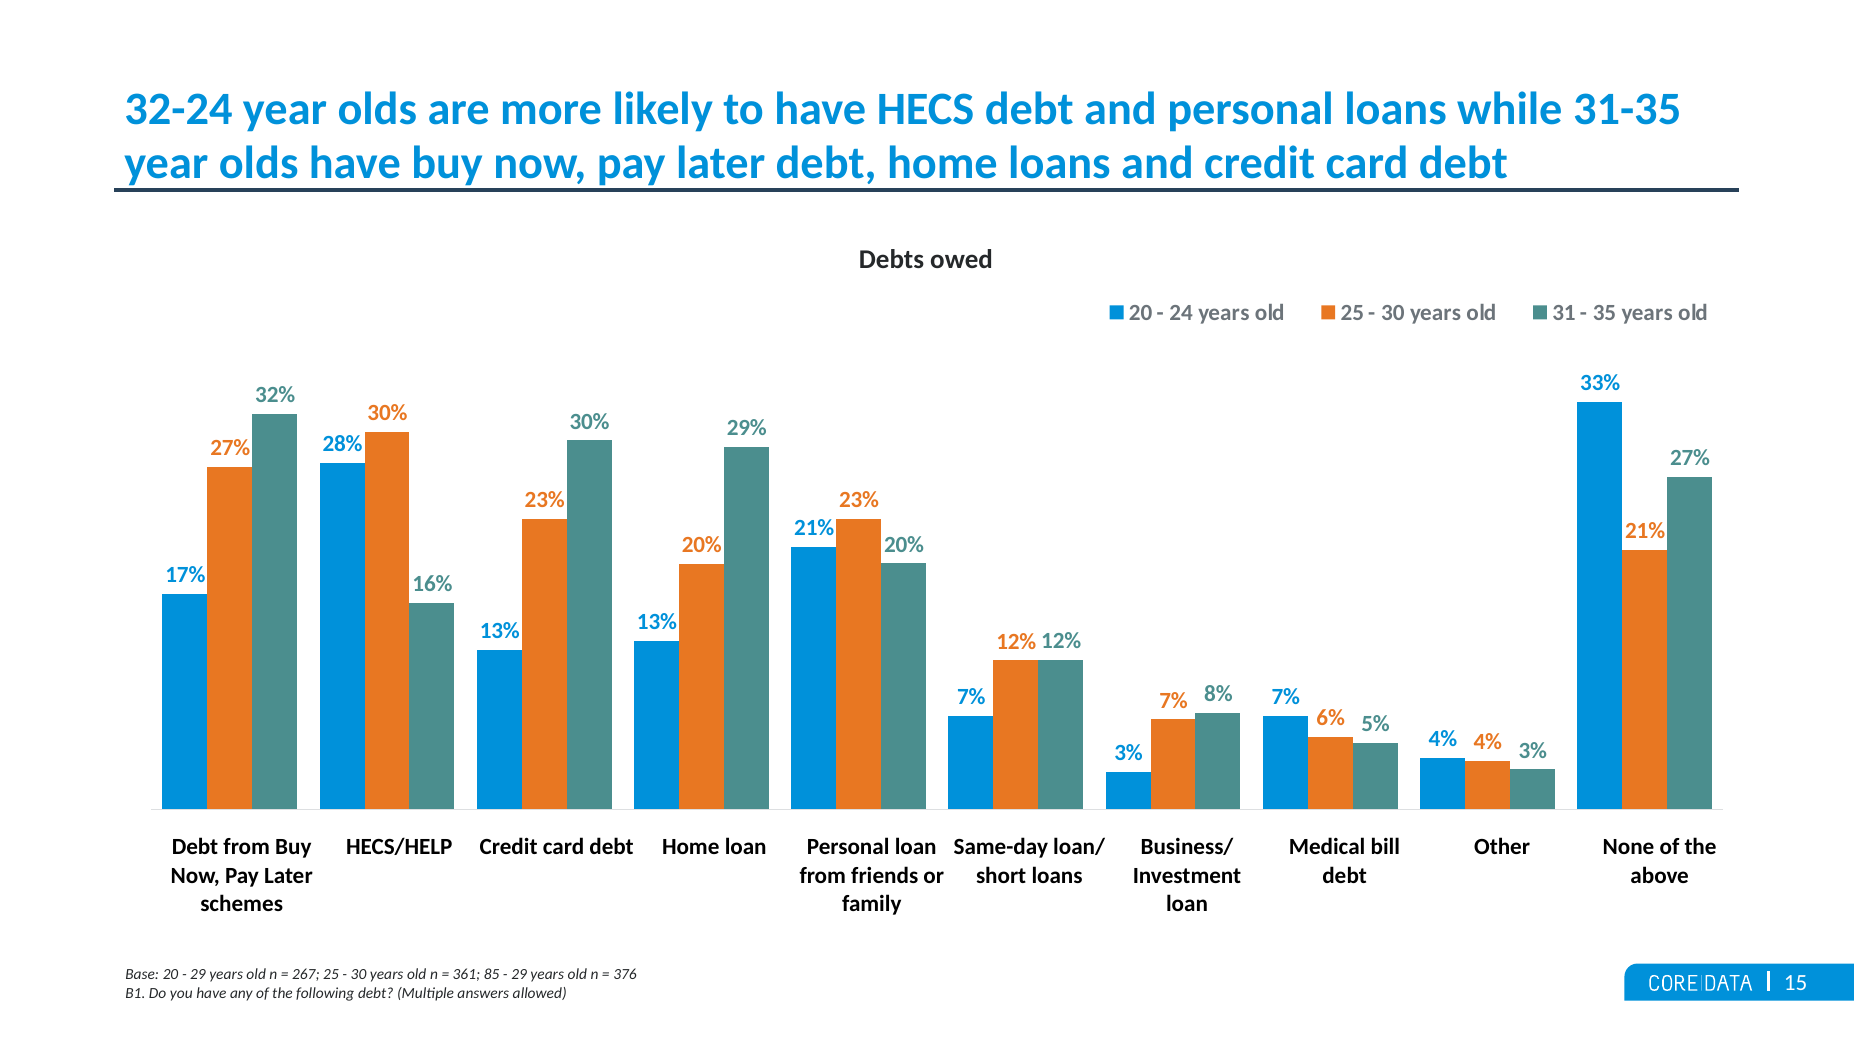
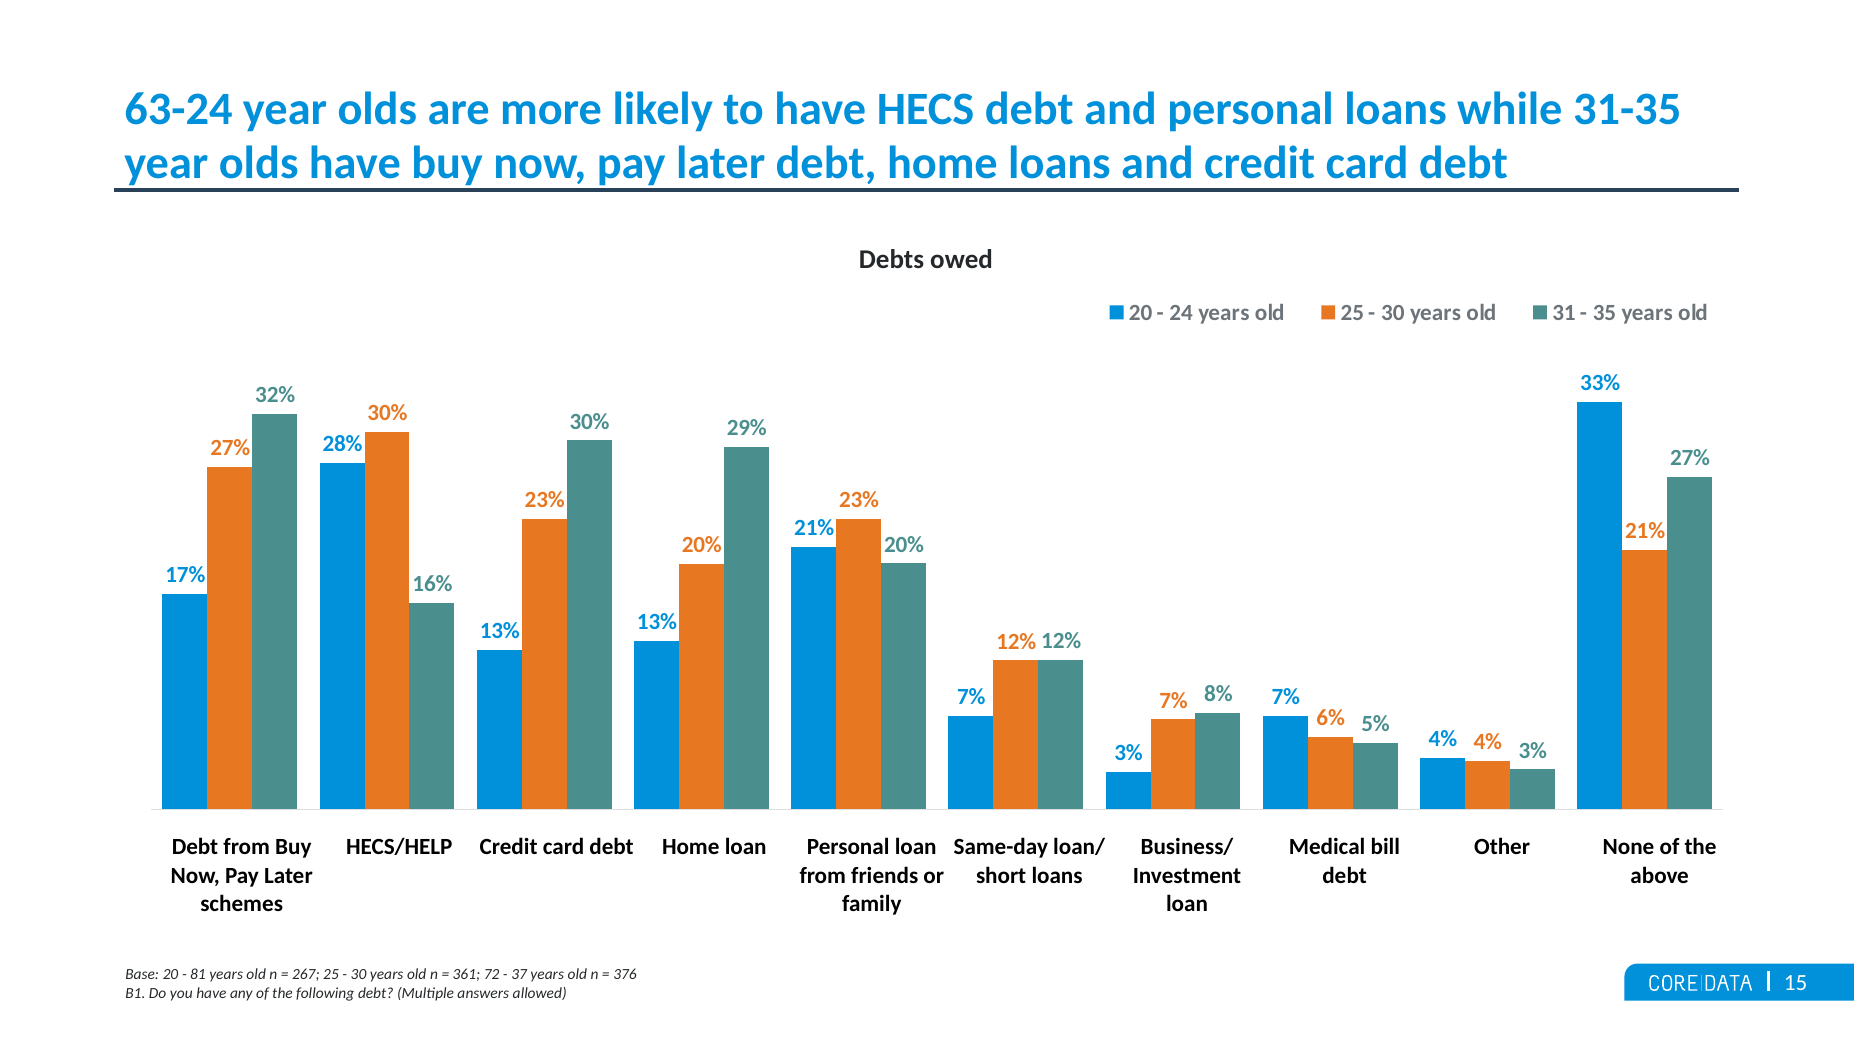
32-24: 32-24 -> 63-24 (178, 109)
29: 29 -> 81 (198, 975)
85: 85 -> 72 (492, 975)
29: 29 -> 37 (519, 975)
